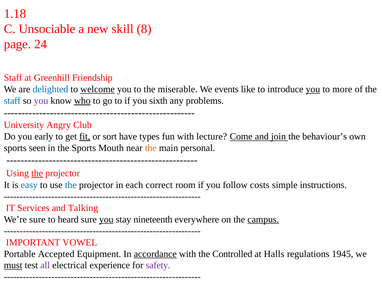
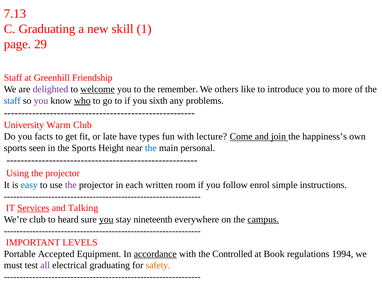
1.18: 1.18 -> 7.13 (15, 14)
C Unsociable: Unsociable -> Graduating (47, 29)
8: 8 -> 1 (144, 29)
24: 24 -> 29 (41, 44)
delighted colour: blue -> purple (50, 89)
miserable: miserable -> remember (178, 89)
events: events -> others (227, 89)
you underline: present -> none (313, 89)
Angry: Angry -> Warm (59, 125)
early: early -> facts (44, 136)
fit underline: present -> none (85, 136)
sort: sort -> late (110, 136)
behaviour’s: behaviour’s -> happiness’s (325, 136)
Mouth: Mouth -> Height (111, 148)
the colour: orange -> blue (151, 148)
the underline: present -> none (37, 173)
the colour: blue -> purple (71, 185)
correct: correct -> written (159, 185)
costs: costs -> enrol (260, 185)
Services underline: none -> present (33, 208)
We’re sure: sure -> club (37, 219)
VOWEL: VOWEL -> LEVELS (80, 242)
Halls: Halls -> Book (274, 253)
1945: 1945 -> 1994 (342, 253)
must underline: present -> none (13, 265)
electrical experience: experience -> graduating (110, 265)
safety colour: purple -> orange (158, 265)
